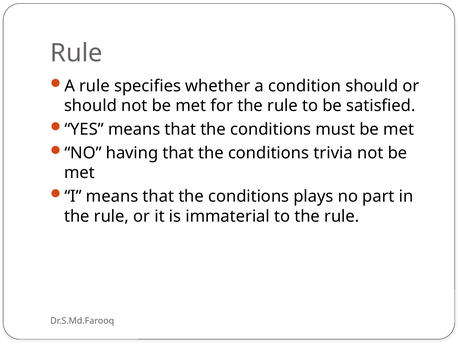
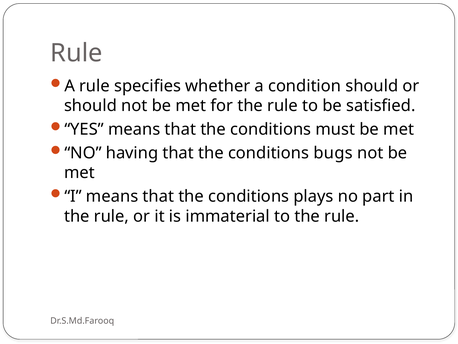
trivia: trivia -> bugs (333, 153)
